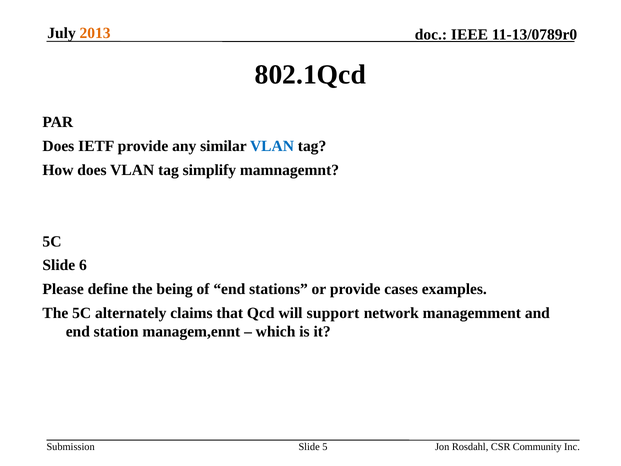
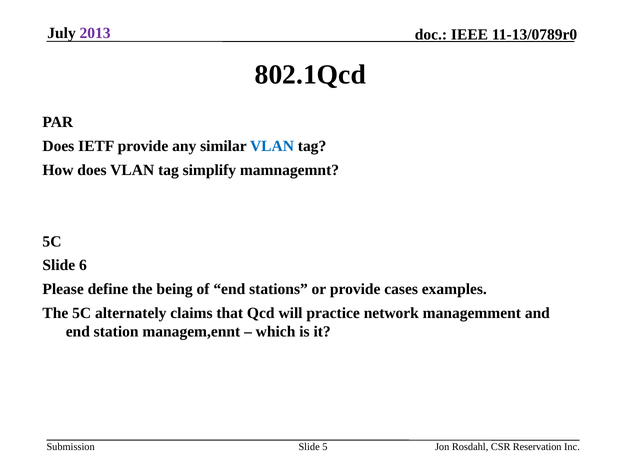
2013 colour: orange -> purple (95, 33)
support: support -> practice (333, 313)
Community: Community -> Reservation (537, 447)
